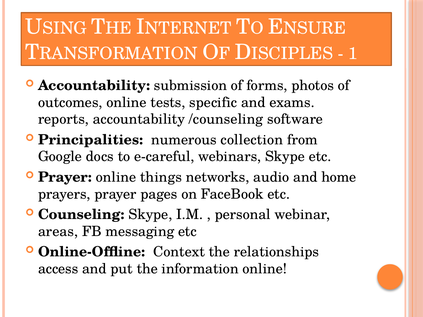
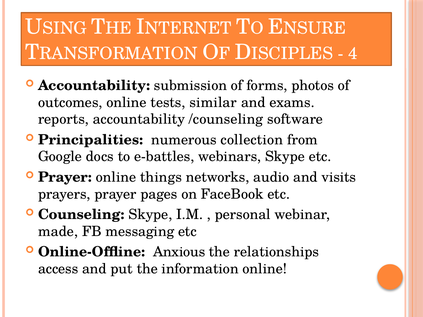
1: 1 -> 4 (353, 54)
specific: specific -> similar (213, 103)
e-careful: e-careful -> e-battles (164, 157)
home: home -> visits (339, 177)
areas: areas -> made (58, 232)
Context: Context -> Anxious (179, 252)
